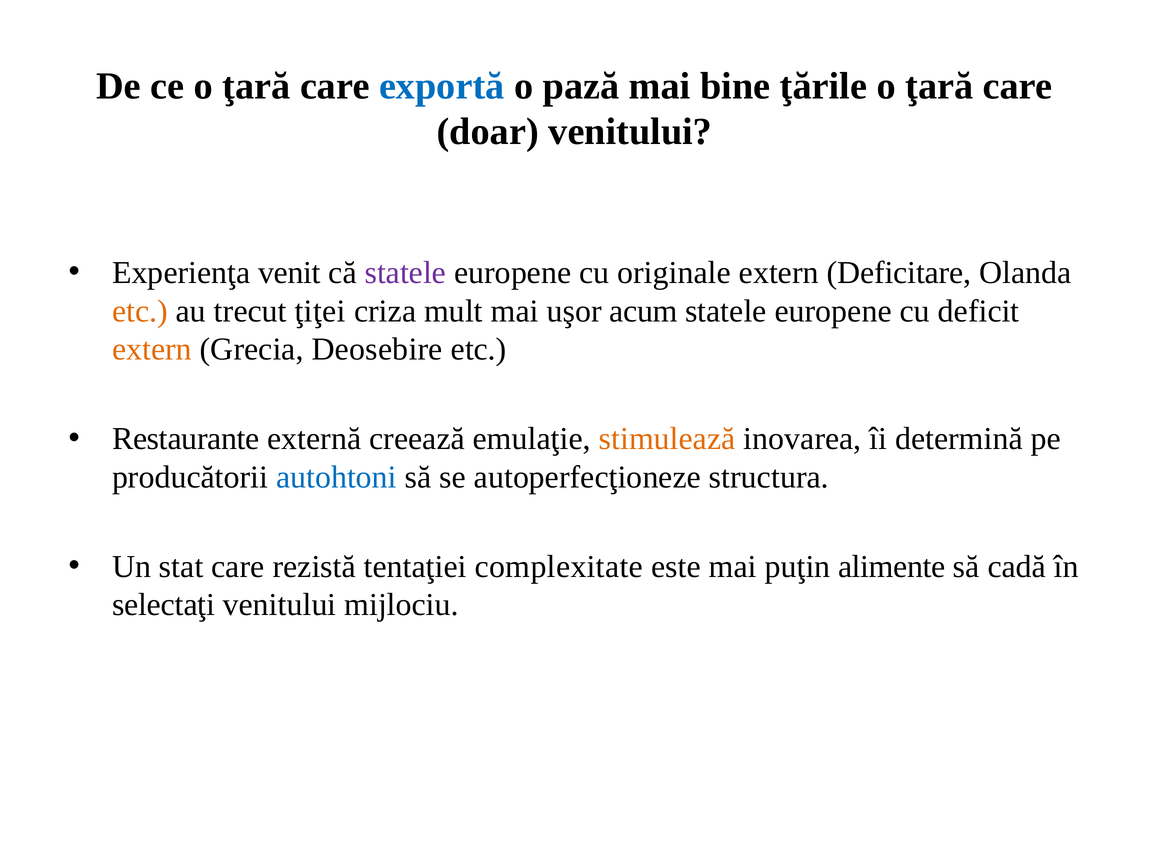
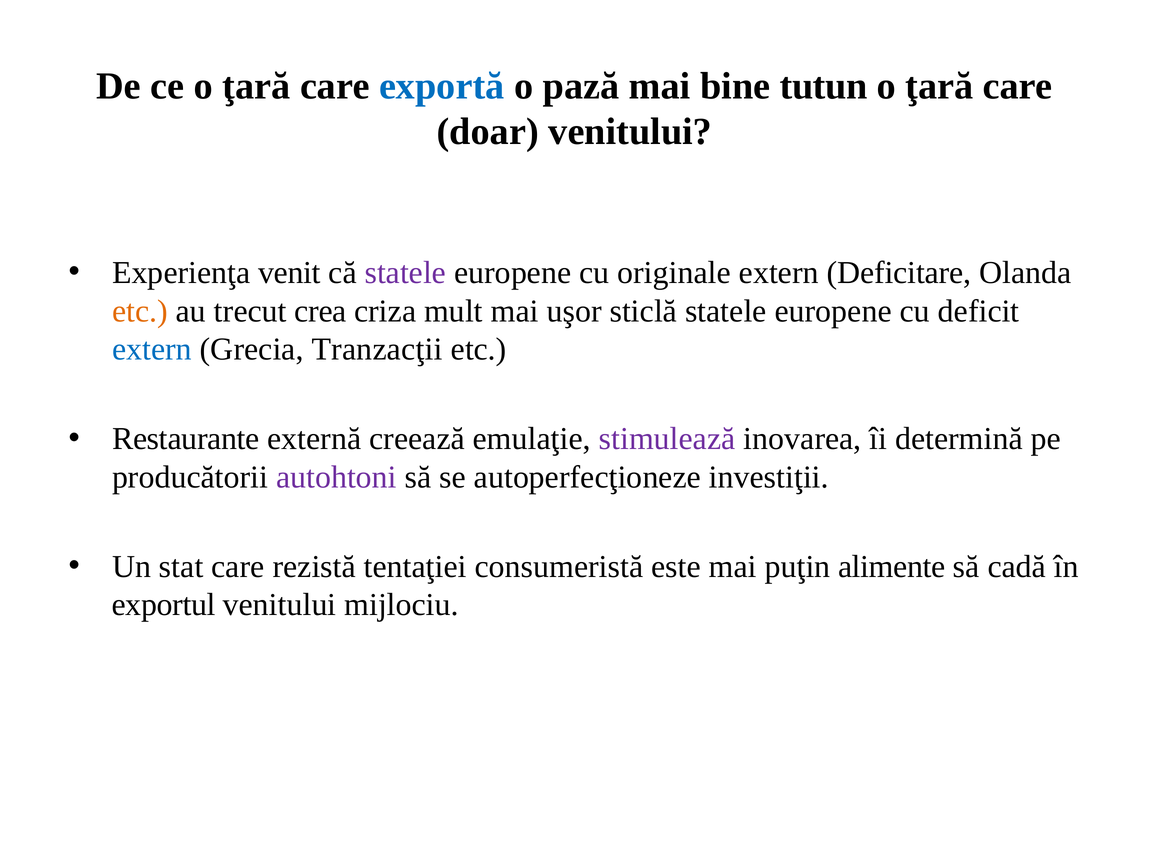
ţările: ţările -> tutun (824, 86)
ţiţei: ţiţei -> crea (321, 311)
acum: acum -> sticlă (643, 311)
extern colour: orange -> blue (152, 350)
Deosebire: Deosebire -> Tranzacţii (377, 350)
stimulează colour: orange -> purple (667, 439)
autohtoni colour: blue -> purple (336, 478)
structura: structura -> investiţii (769, 478)
complexitate: complexitate -> consumeristă (559, 567)
selectaţi: selectaţi -> exportul (164, 605)
